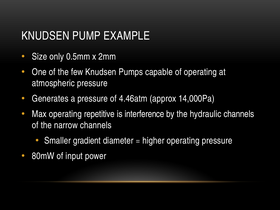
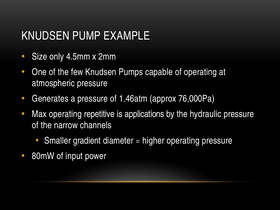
0.5mm: 0.5mm -> 4.5mm (78, 57)
4.46atm: 4.46atm -> 1.46atm (133, 99)
14,000Pa: 14,000Pa -> 76,000Pa (196, 99)
interference: interference -> applications (144, 114)
hydraulic channels: channels -> pressure (239, 114)
